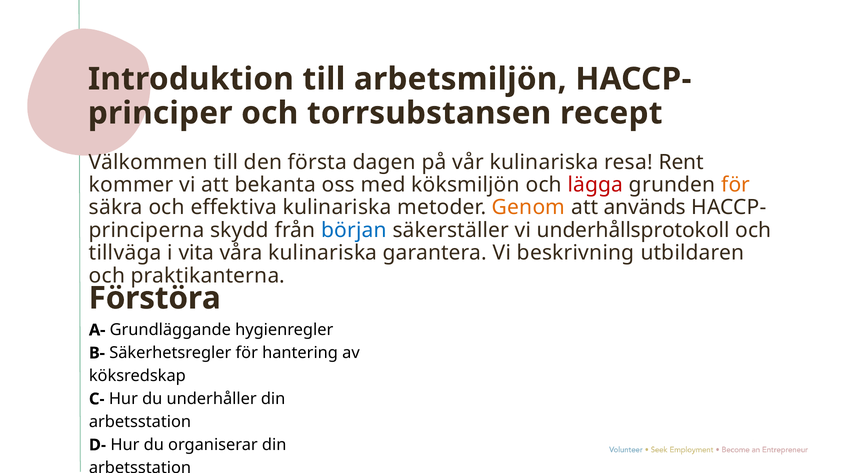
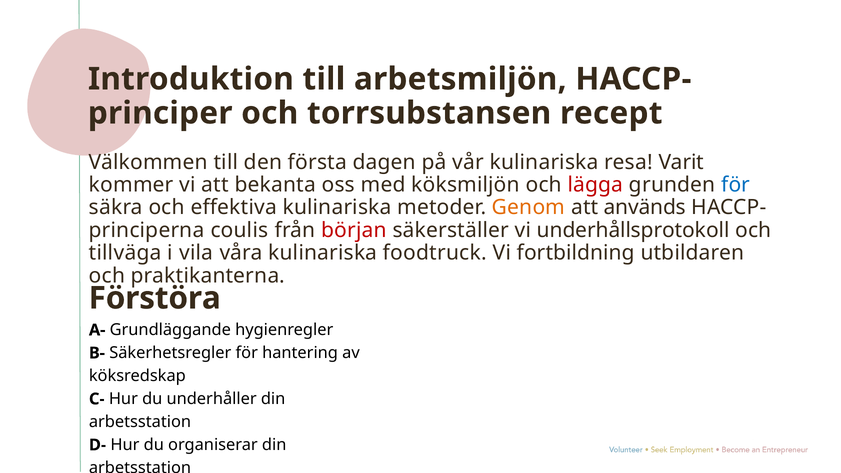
Rent: Rent -> Varit (681, 162)
för colour: orange -> blue (736, 185)
skydd: skydd -> coulis (239, 230)
början colour: blue -> red (354, 230)
vita: vita -> vila (196, 253)
garantera: garantera -> foodtruck (435, 253)
beskrivning: beskrivning -> fortbildning (576, 253)
